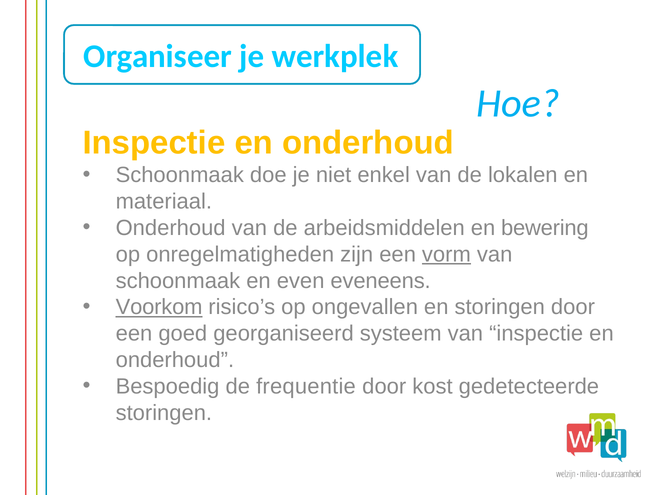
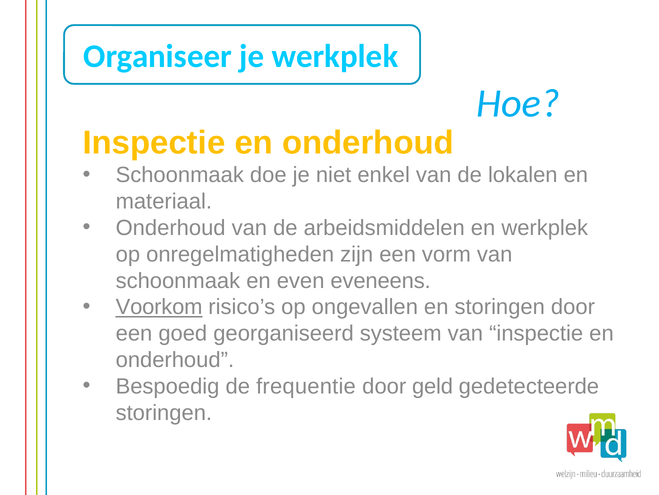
en bewering: bewering -> werkplek (545, 228)
vorm underline: present -> none (446, 254)
kost: kost -> geld (433, 386)
